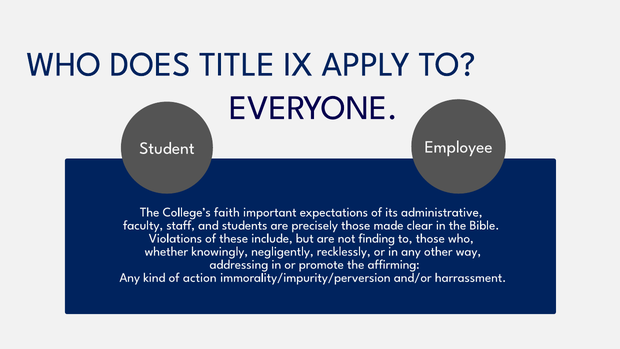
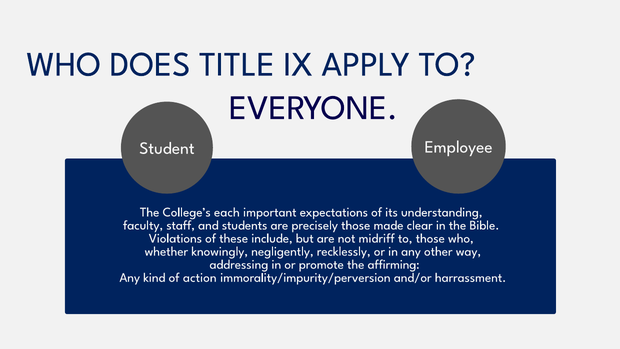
faith: faith -> each (227, 212)
administrative: administrative -> understanding (442, 212)
finding: finding -> midriff (377, 238)
